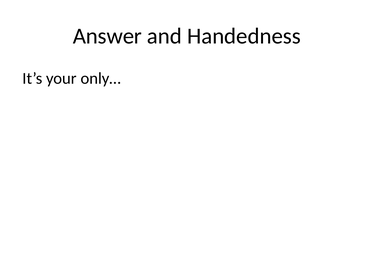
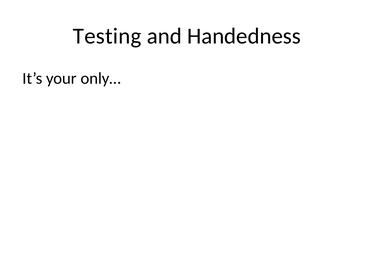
Answer: Answer -> Testing (107, 36)
